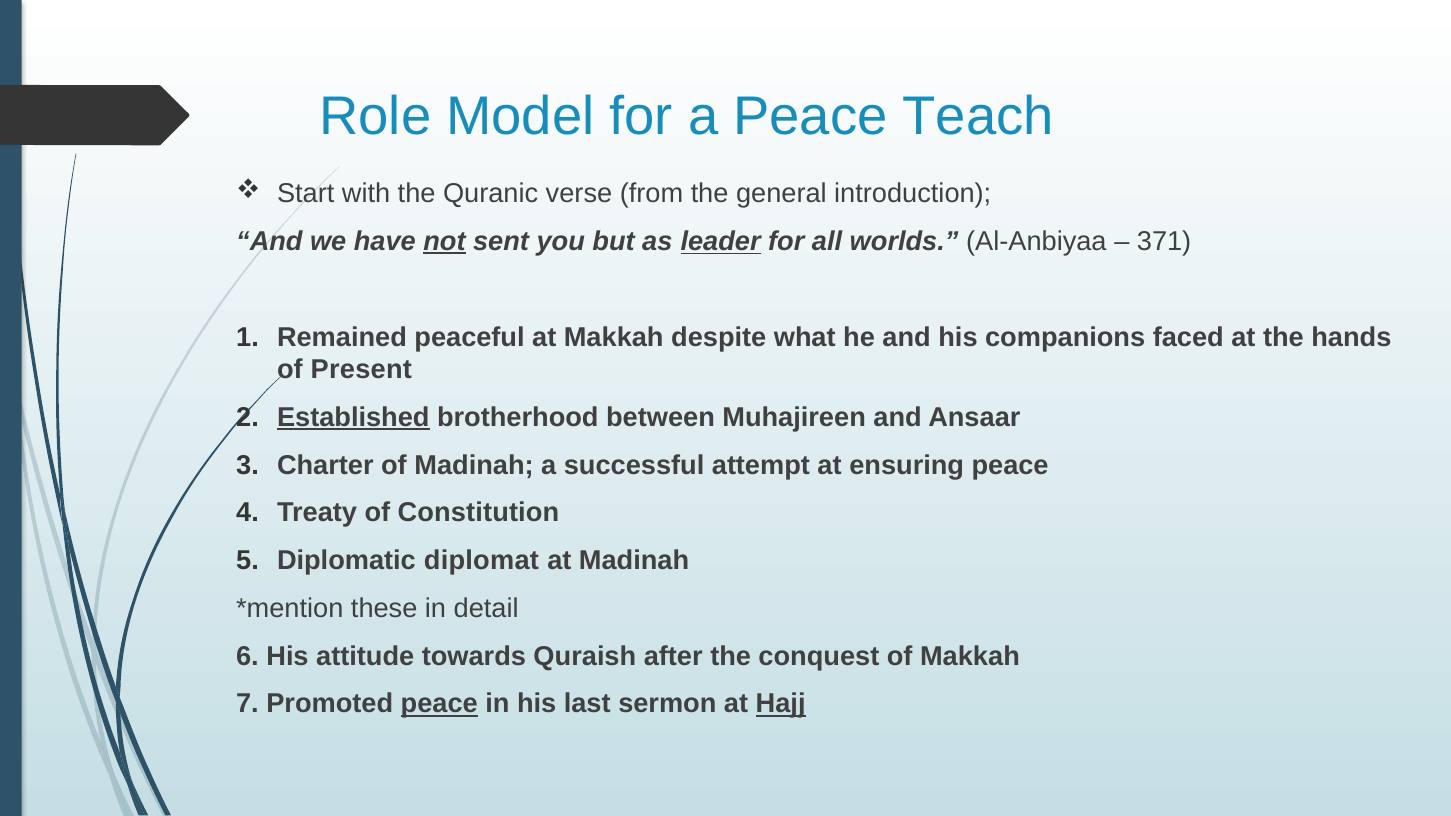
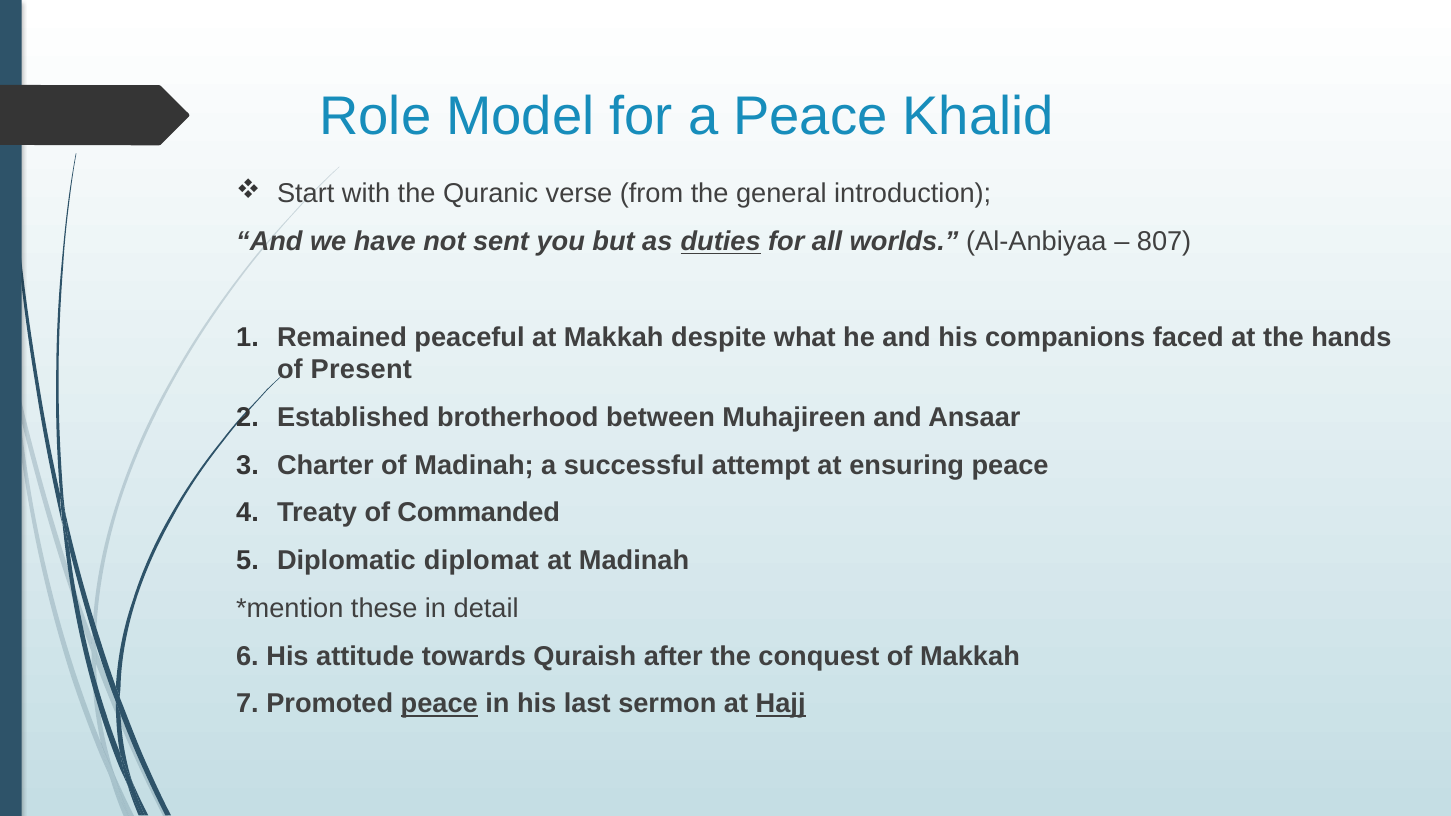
Teach: Teach -> Khalid (978, 116)
not underline: present -> none (445, 242)
leader: leader -> duties (721, 242)
371: 371 -> 807 (1164, 242)
Established underline: present -> none (353, 418)
Constitution: Constitution -> Commanded (479, 513)
